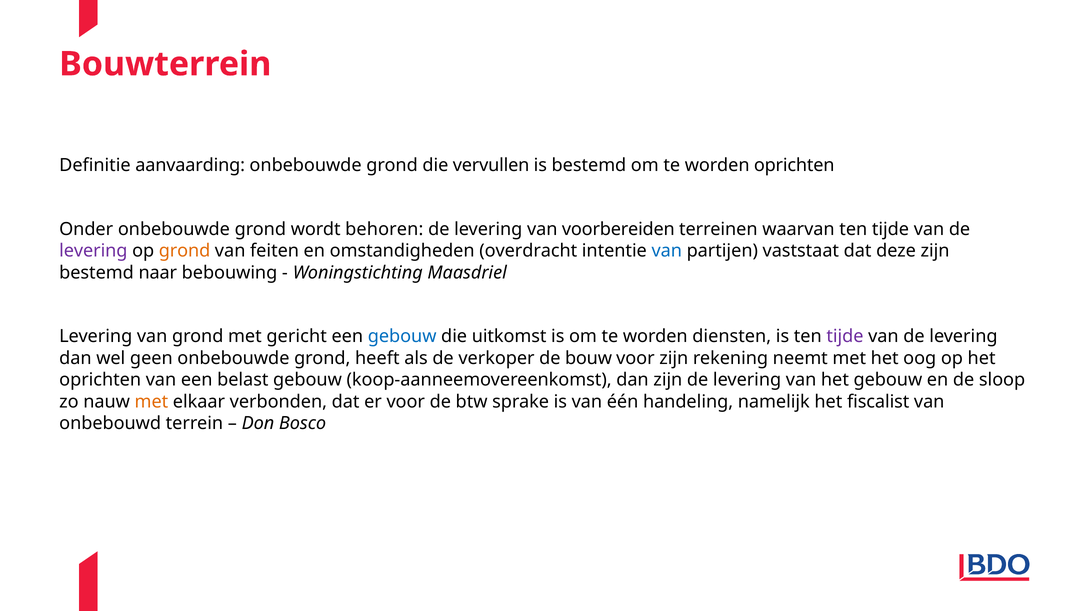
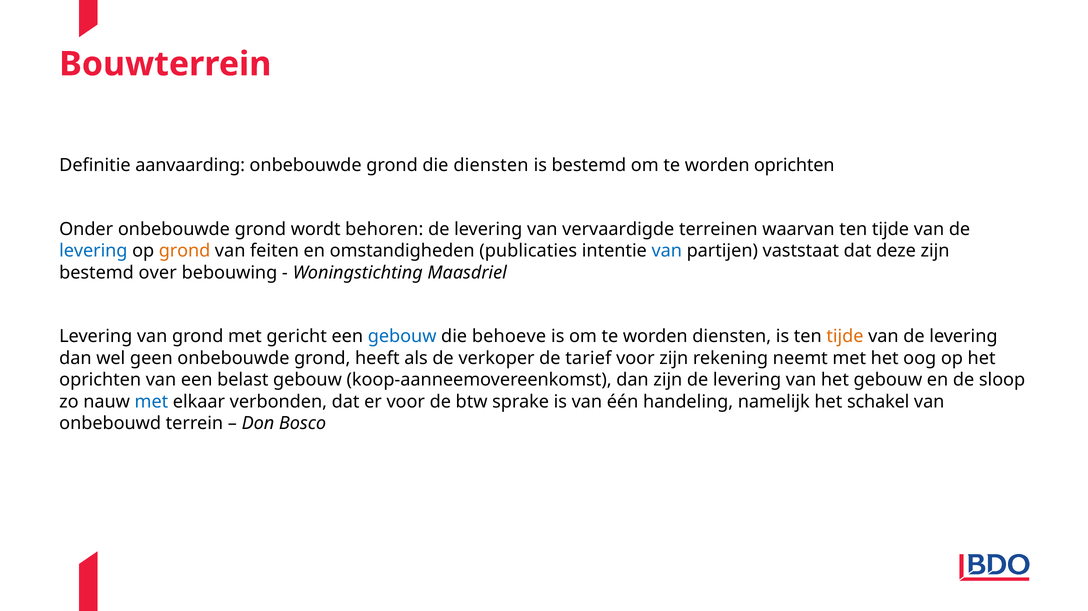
die vervullen: vervullen -> diensten (491, 166)
voorbereiden: voorbereiden -> vervaardigde (618, 230)
levering colour: purple -> blue (93, 251)
overdracht: overdracht -> publicaties (528, 251)
naar: naar -> over (158, 273)
uitkomst: uitkomst -> behoeve (509, 337)
tijde colour: purple -> orange (845, 337)
bouw: bouw -> tarief (588, 359)
met colour: orange -> blue (151, 402)
fiscalist: fiscalist -> schakel (878, 402)
